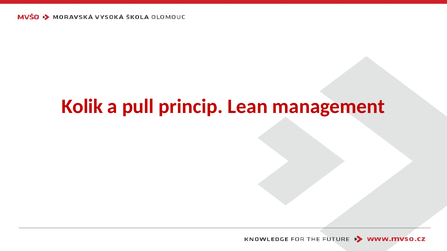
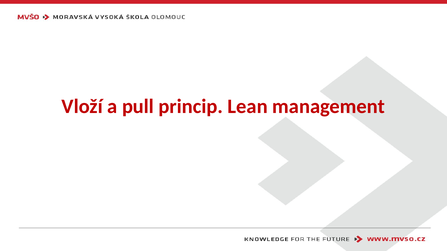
Kolik: Kolik -> Vloží (82, 106)
